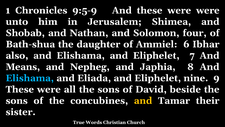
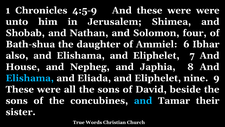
9:5-9: 9:5-9 -> 4:5-9 (85, 10)
Means: Means -> House (23, 67)
and colour: yellow -> light blue (143, 100)
